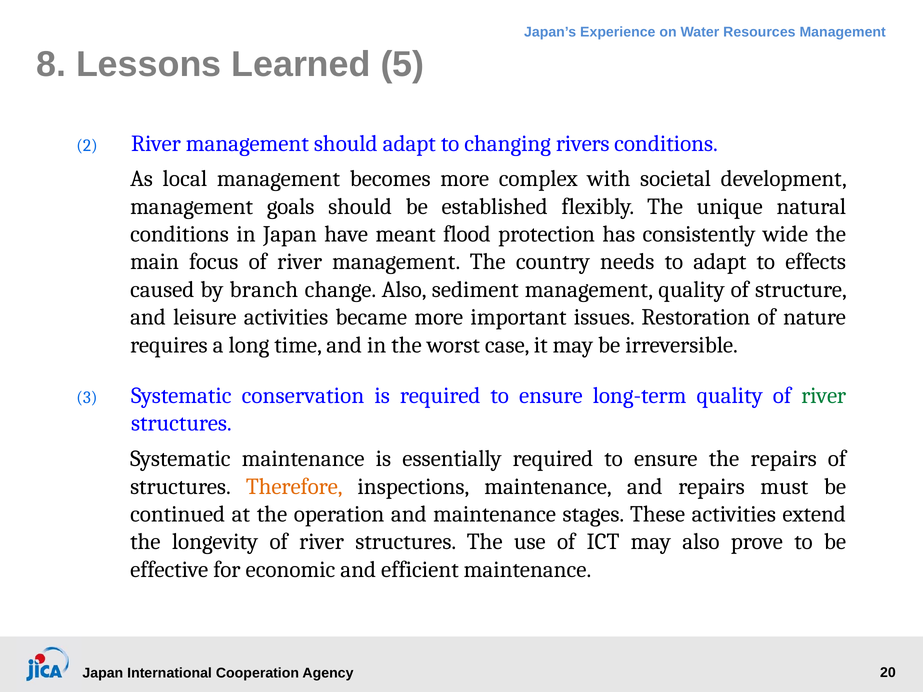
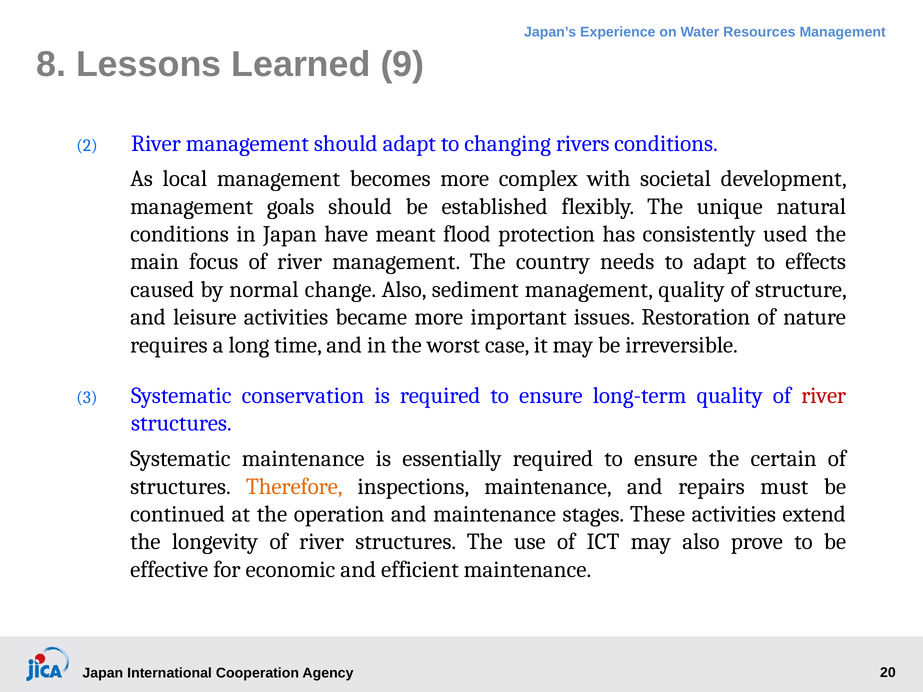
5: 5 -> 9 (402, 64)
wide: wide -> used (785, 234)
branch: branch -> normal (264, 290)
river colour: green -> red (824, 396)
the repairs: repairs -> certain (784, 459)
